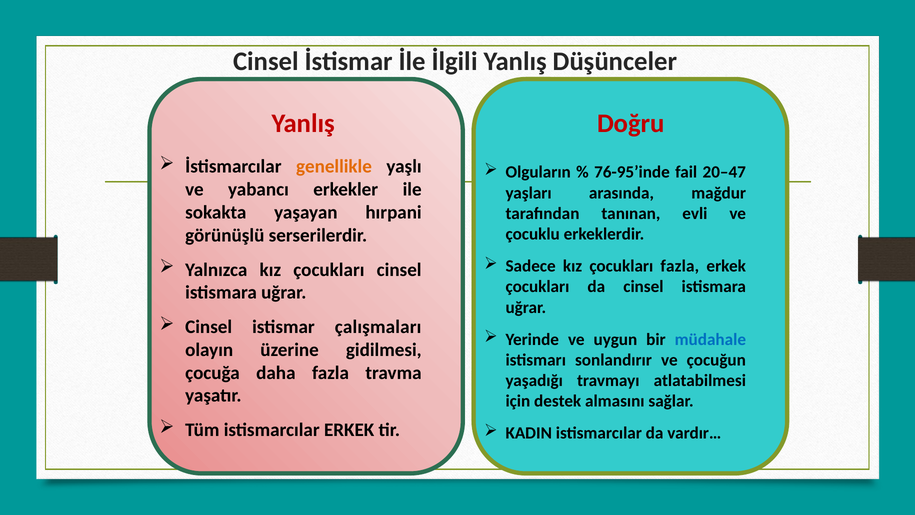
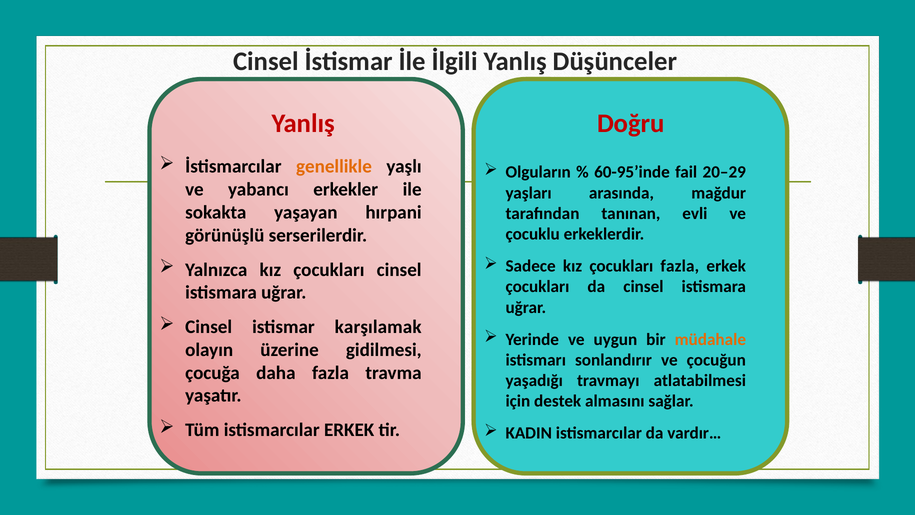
76-95’inde: 76-95’inde -> 60-95’inde (632, 172)
20–47: 20–47 -> 20–29 (724, 172)
çalışmaları: çalışmaları -> karşılamak (378, 327)
müdahale colour: blue -> orange (710, 339)
